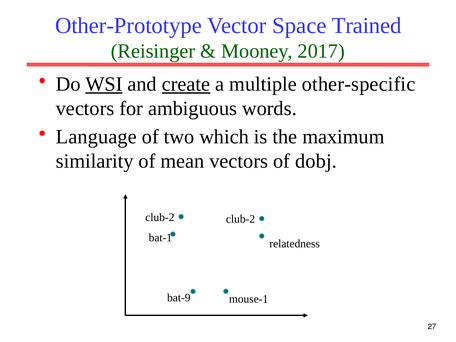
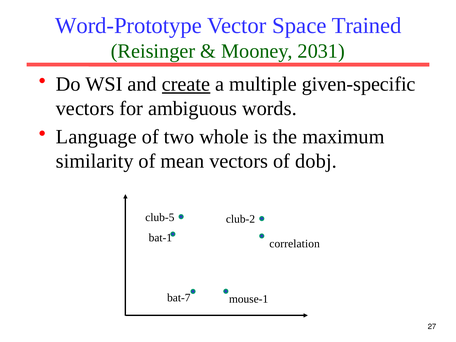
Other-Prototype: Other-Prototype -> Word-Prototype (128, 26)
2017: 2017 -> 2031 (321, 51)
WSI underline: present -> none (104, 84)
other-specific: other-specific -> given-specific (359, 84)
which: which -> whole (224, 137)
club-2: club-2 -> club-5 (160, 217)
relatedness: relatedness -> correlation (295, 244)
bat-9: bat-9 -> bat-7 (179, 298)
